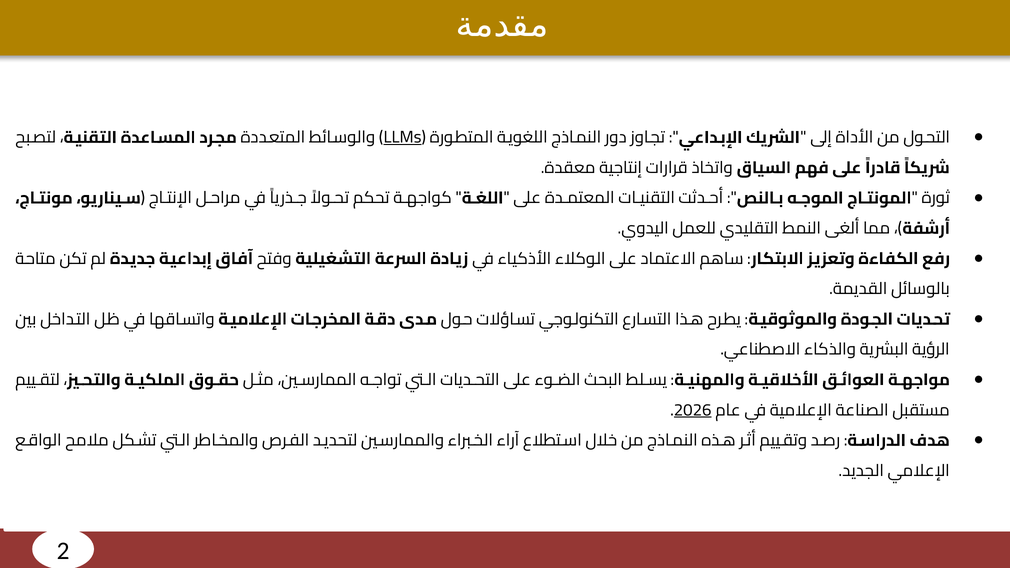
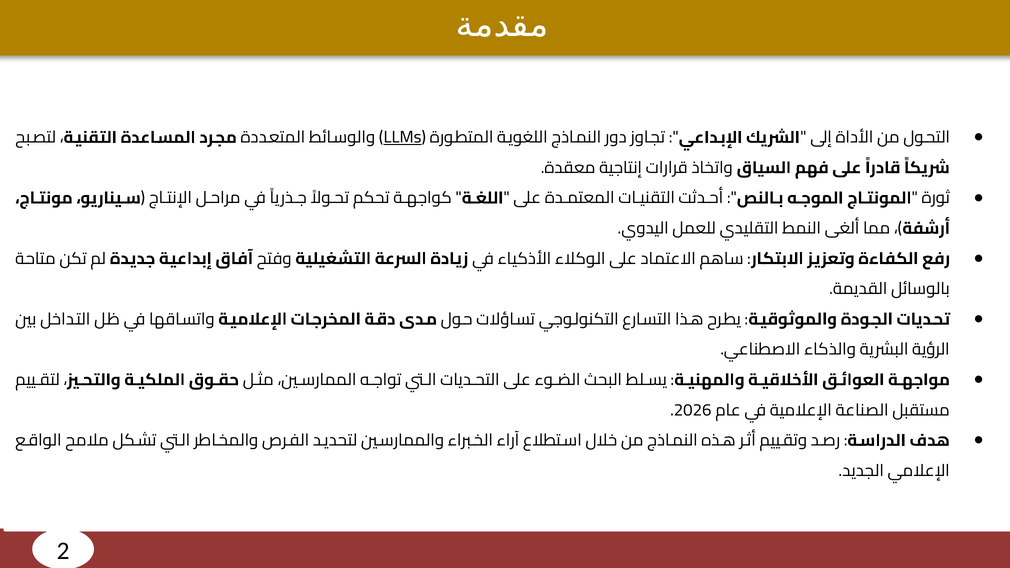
2026 underline: present -> none (693, 410)
